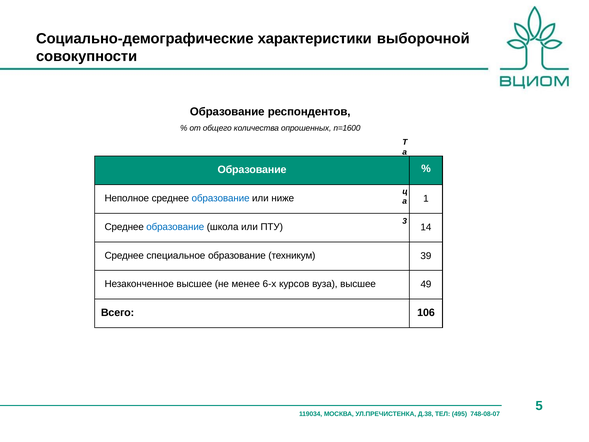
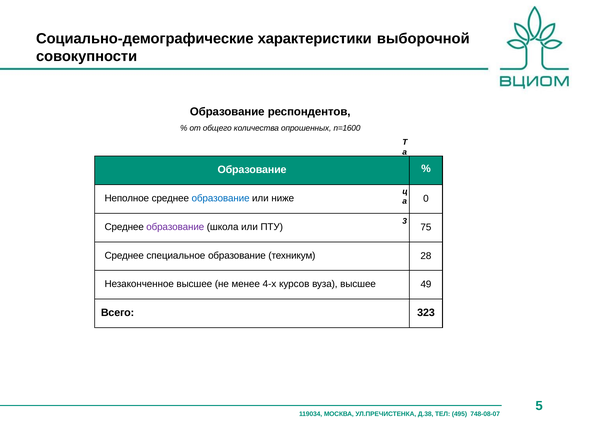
1: 1 -> 0 (426, 198)
образование colour: blue -> purple (175, 227)
14: 14 -> 75 (426, 227)
39: 39 -> 28 (426, 256)
6-х: 6-х -> 4-х (269, 284)
106: 106 -> 323 (426, 313)
